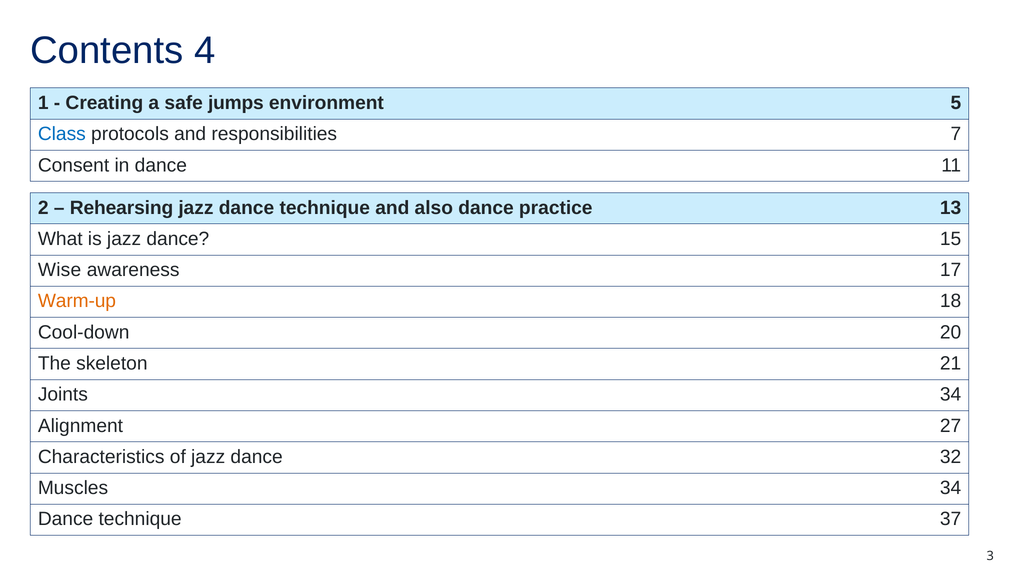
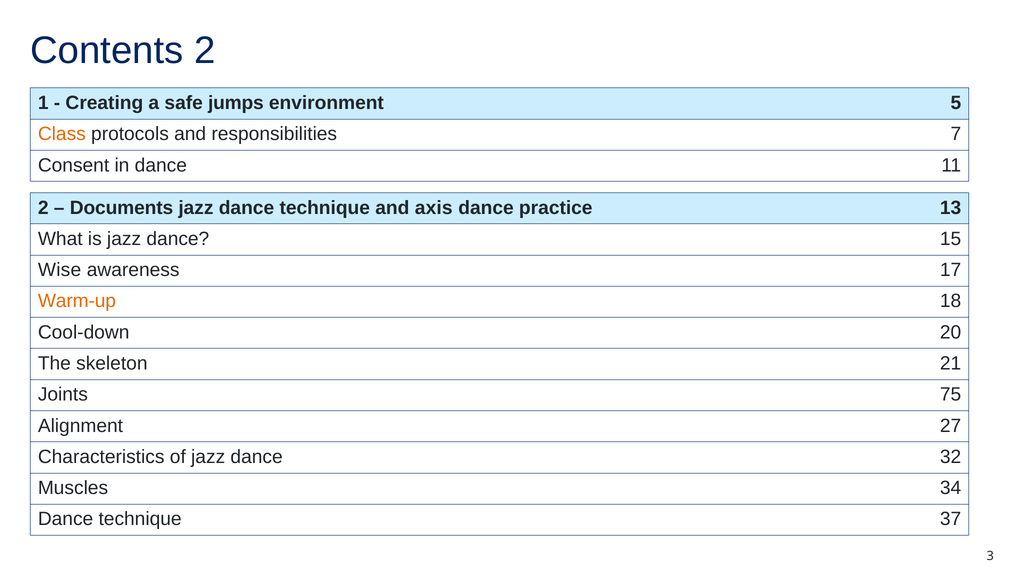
Contents 4: 4 -> 2 (205, 51)
Class colour: blue -> orange (62, 134)
Rehearsing: Rehearsing -> Documents (122, 207)
also: also -> axis (434, 207)
Joints 34: 34 -> 75 (951, 394)
